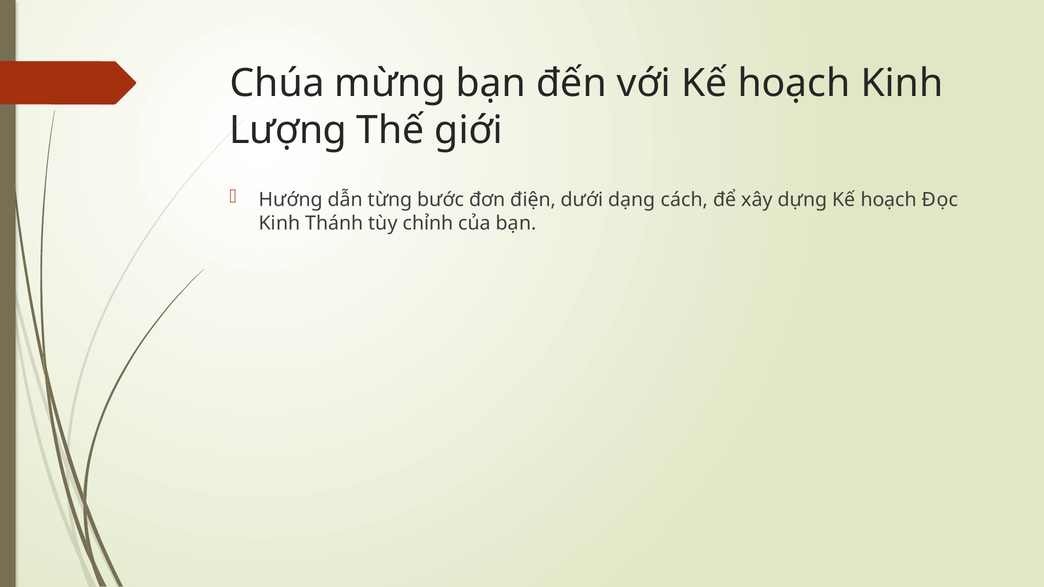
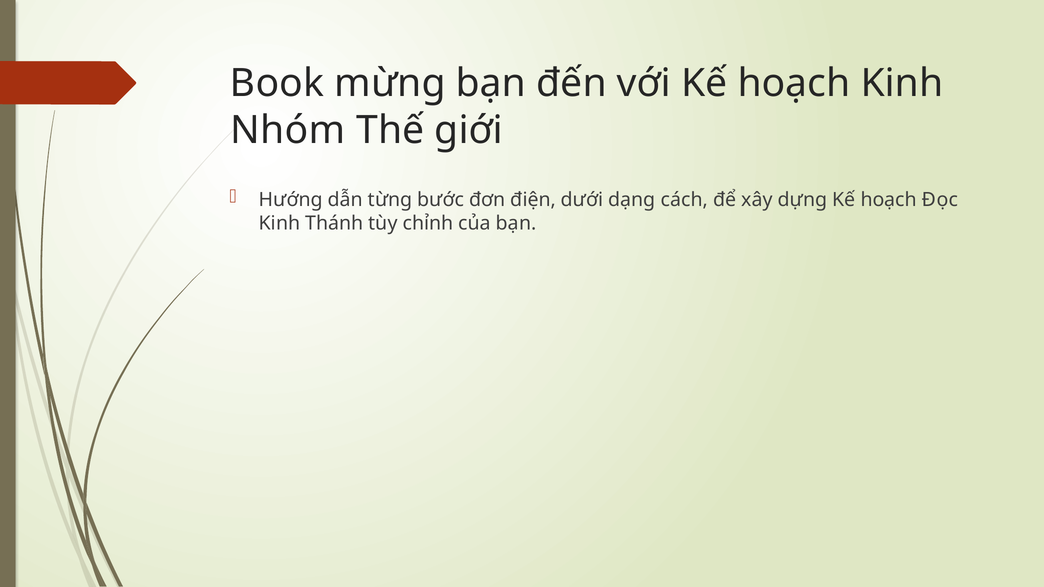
Chúa: Chúa -> Book (277, 84)
Lượng: Lượng -> Nhóm (288, 131)
